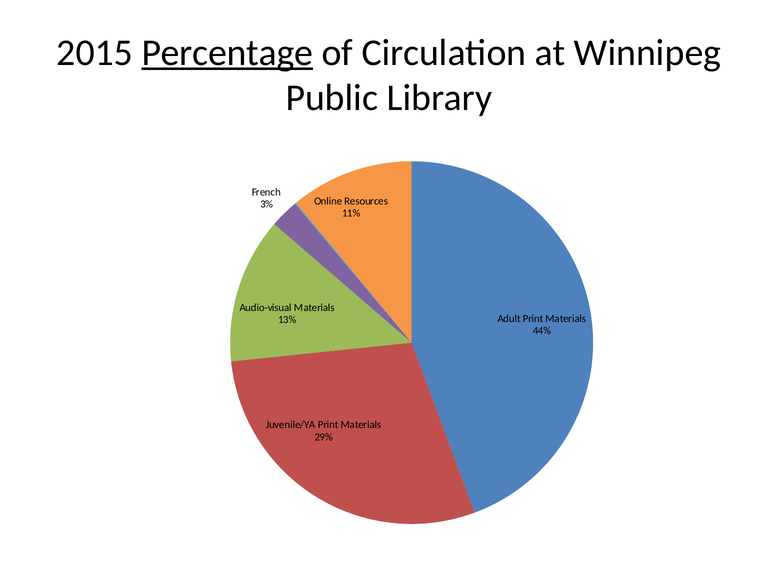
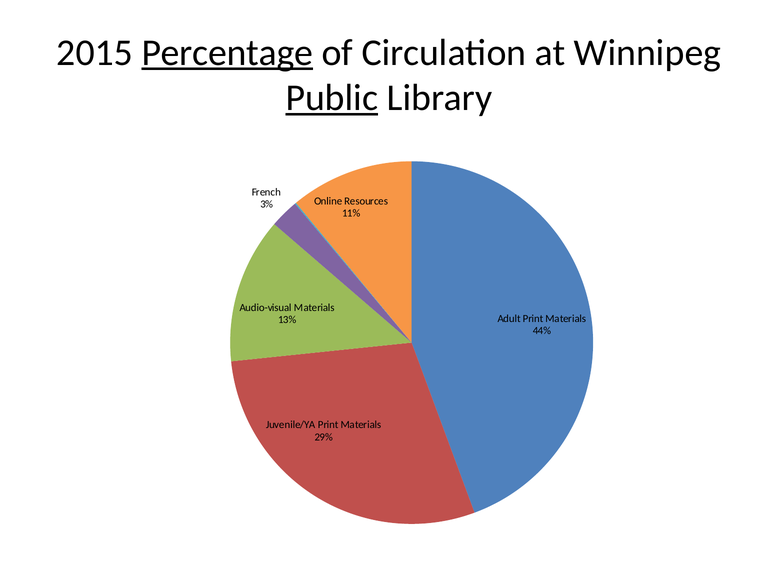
Public underline: none -> present (332, 98)
